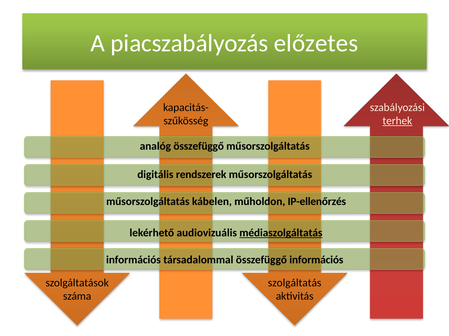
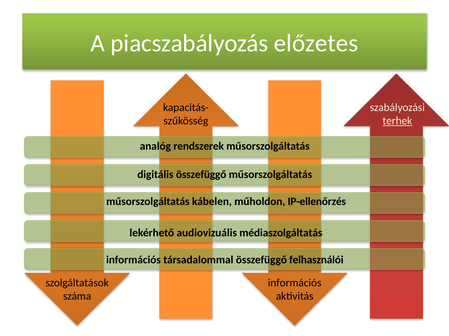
analóg összefüggő: összefüggő -> rendszerek (199, 147)
digitális rendszerek: rendszerek -> összefüggő (201, 175)
médiaszolgáltatás underline: present -> none (281, 233)
összefüggő információs: információs -> felhasználói (316, 260)
szolgáltatás: szolgáltatás -> információs (295, 283)
